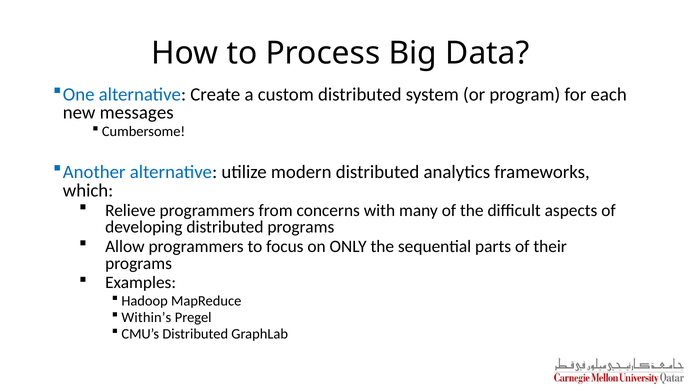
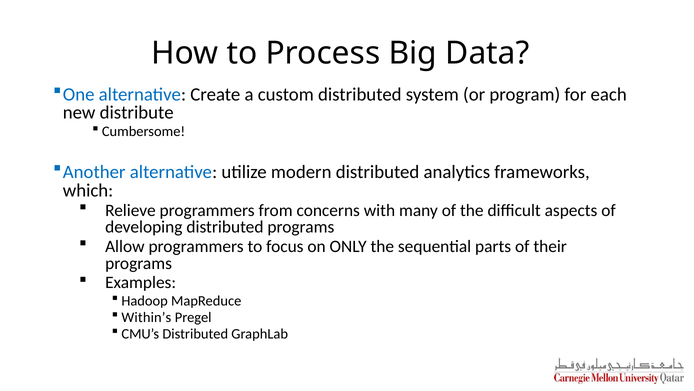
messages: messages -> distribute (137, 113)
